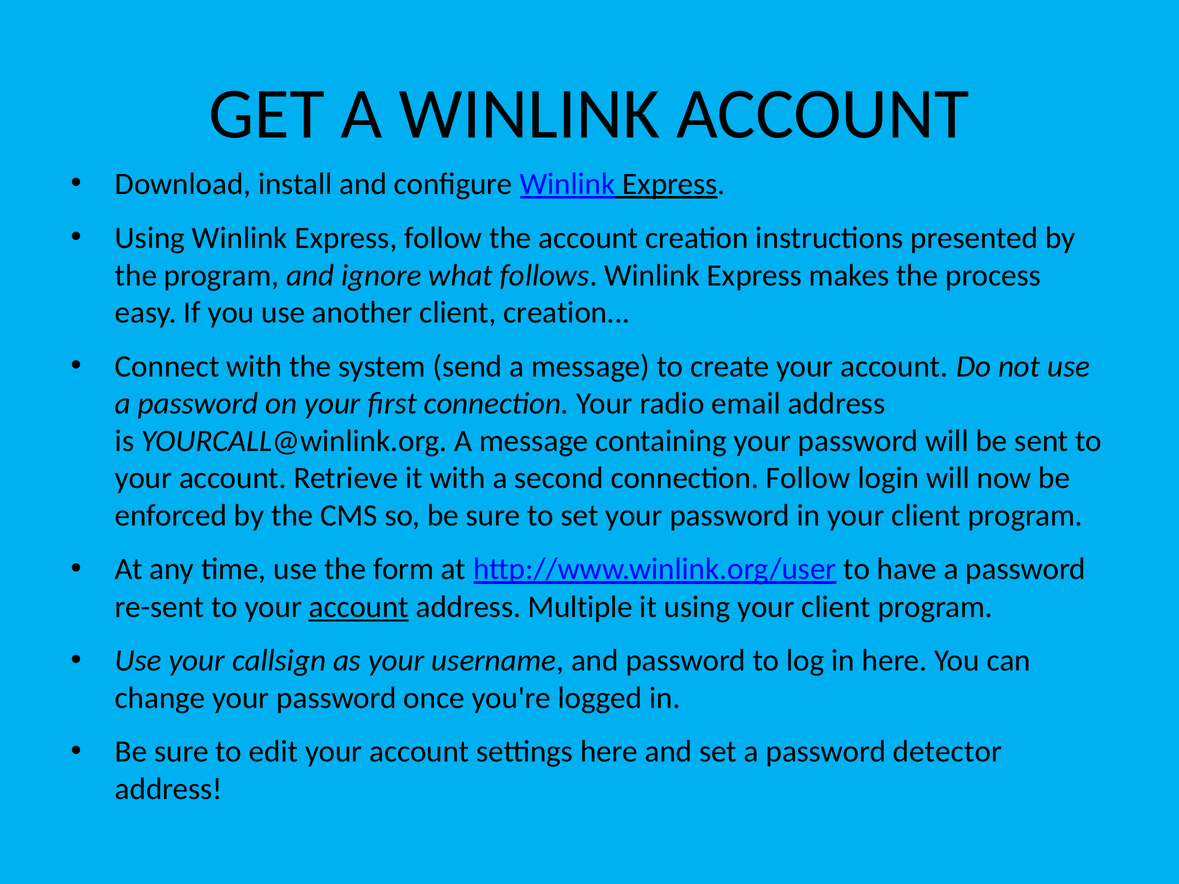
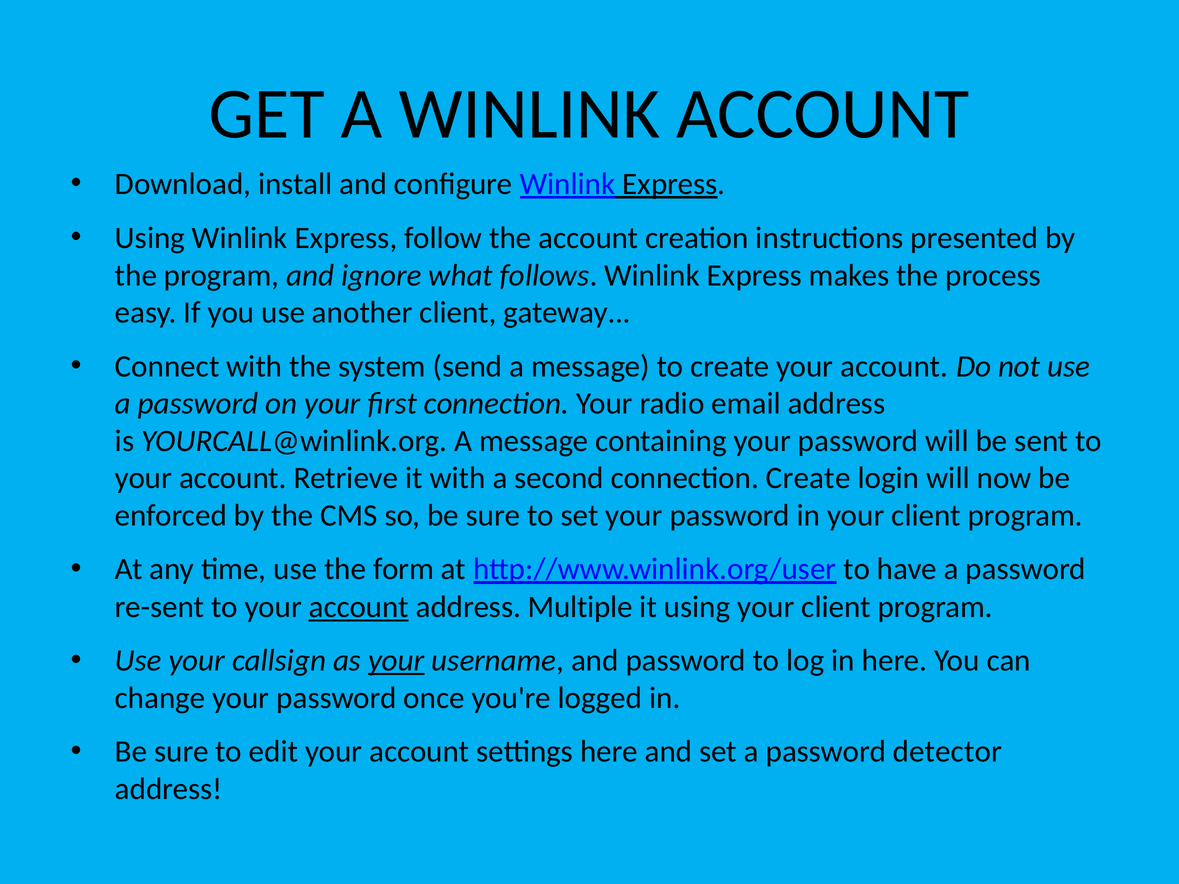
client creation: creation -> gateway (567, 313)
connection Follow: Follow -> Create (808, 478)
your underline: none -> present (396, 661)
